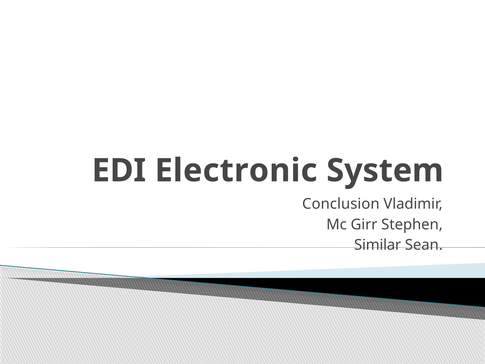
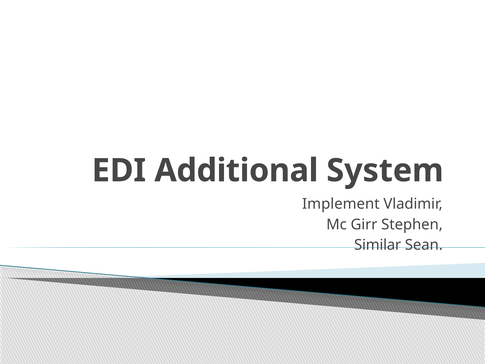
Electronic: Electronic -> Additional (236, 170)
Conclusion: Conclusion -> Implement (341, 204)
